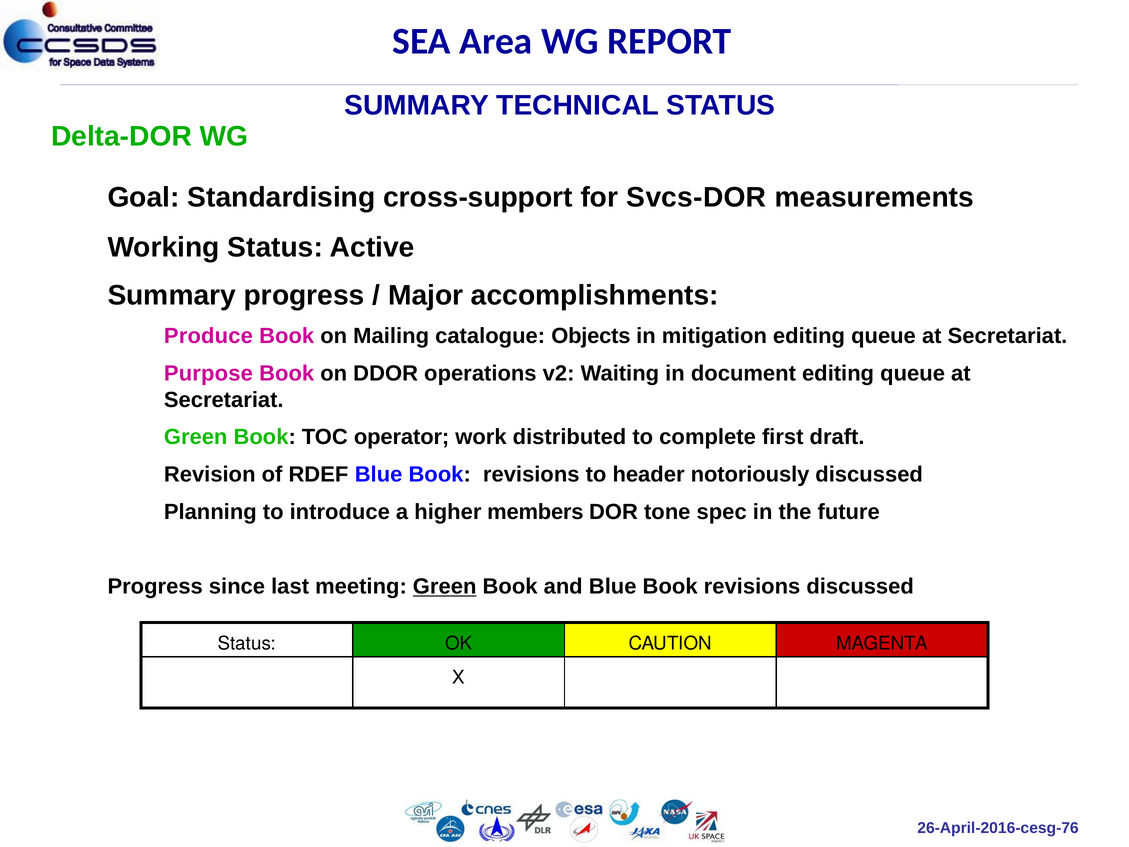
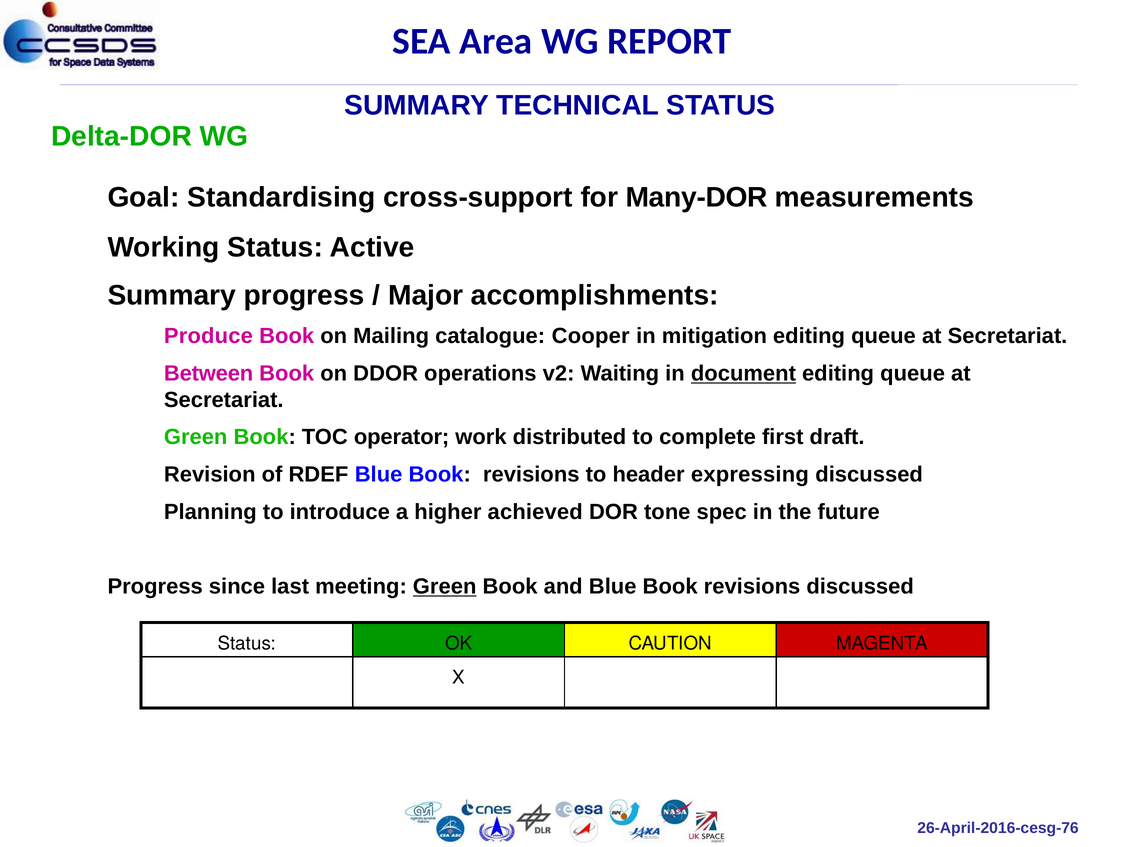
Svcs-DOR: Svcs-DOR -> Many-DOR (697, 198)
Objects: Objects -> Cooper (591, 336)
Purpose: Purpose -> Between (209, 373)
document underline: none -> present (743, 373)
notoriously: notoriously -> expressing (750, 474)
members: members -> achieved (535, 512)
